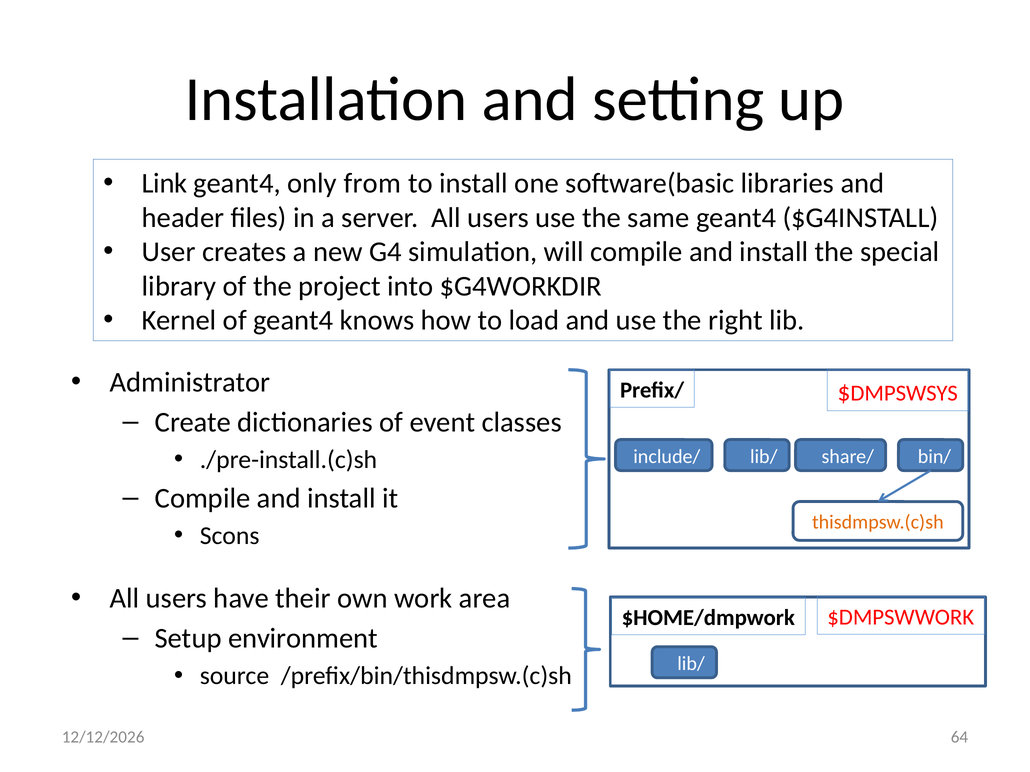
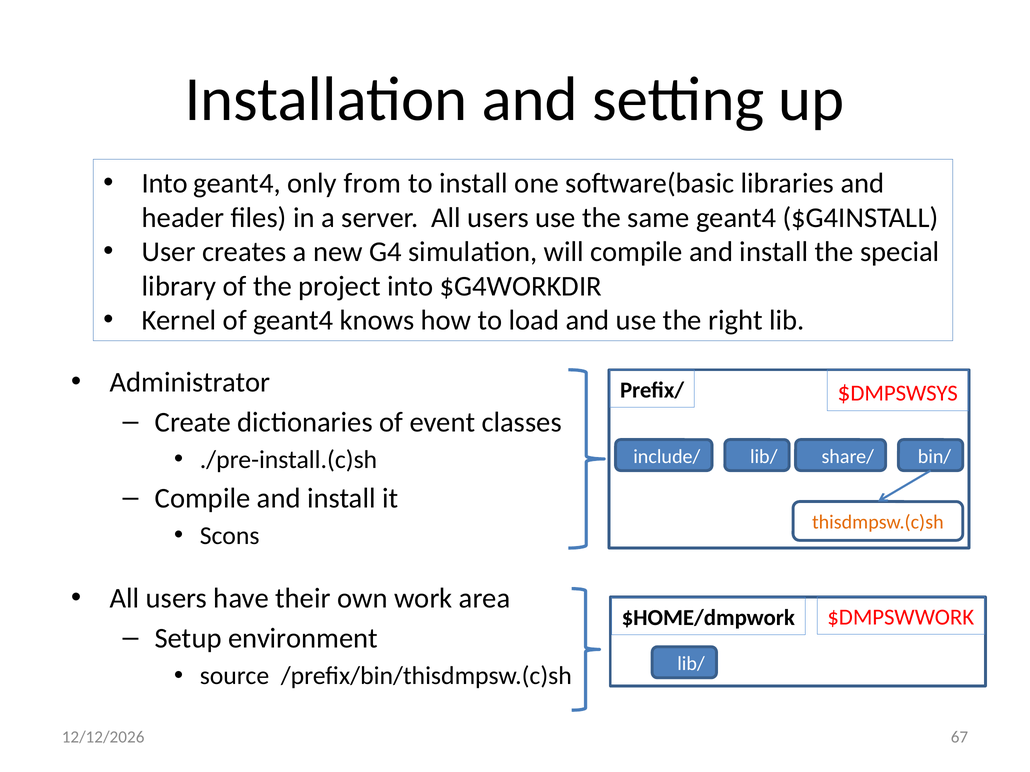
Link: Link -> Into (165, 183)
64: 64 -> 67 (960, 738)
